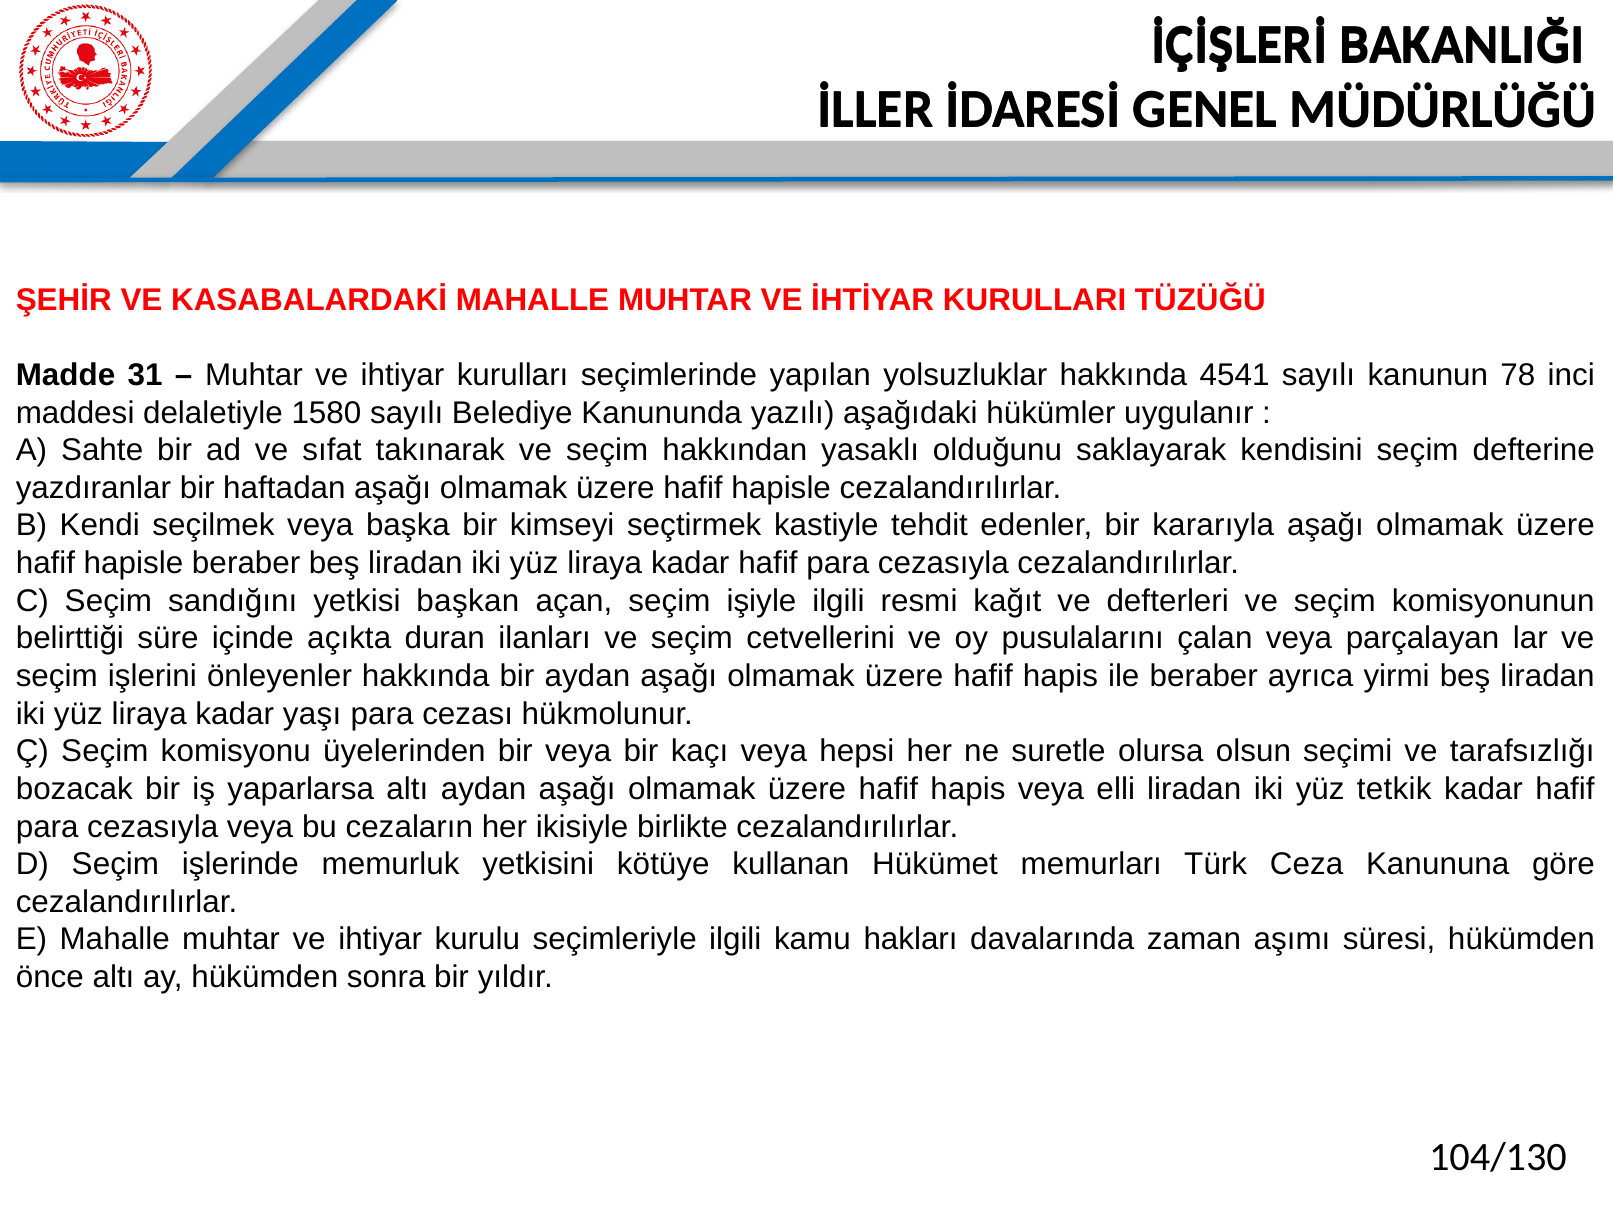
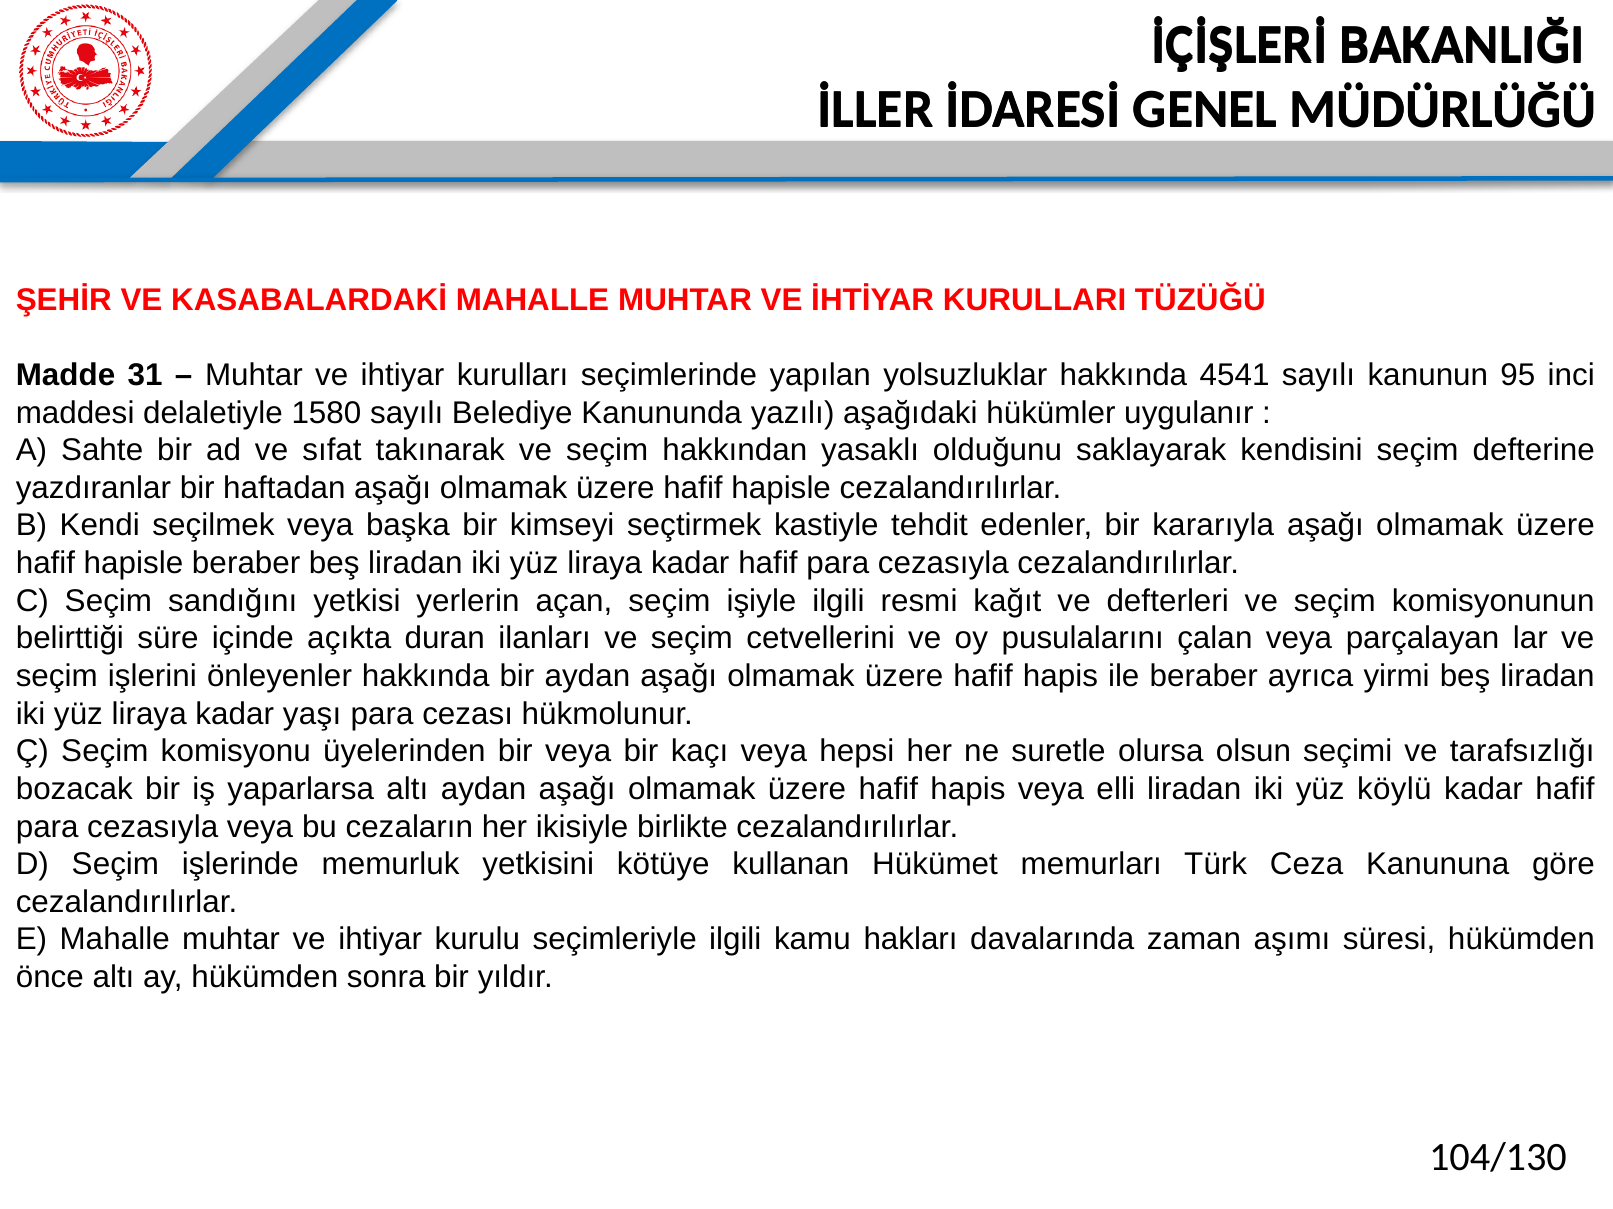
78: 78 -> 95 (1518, 375)
başkan: başkan -> yerlerin (468, 601)
tetkik: tetkik -> köylü (1394, 790)
